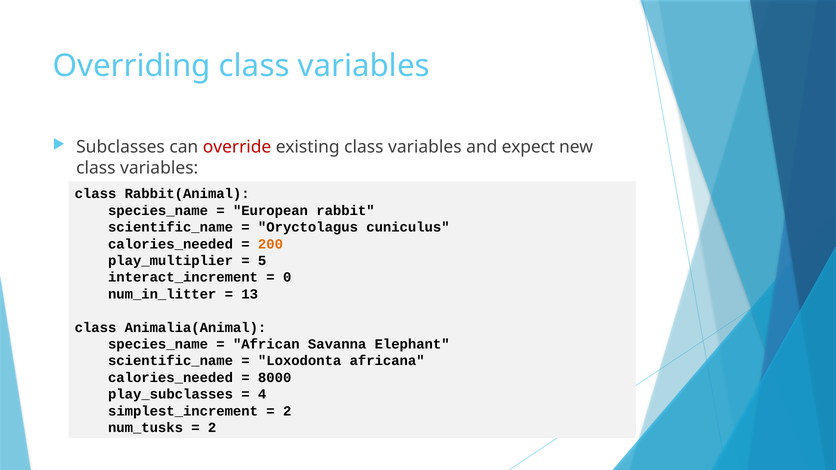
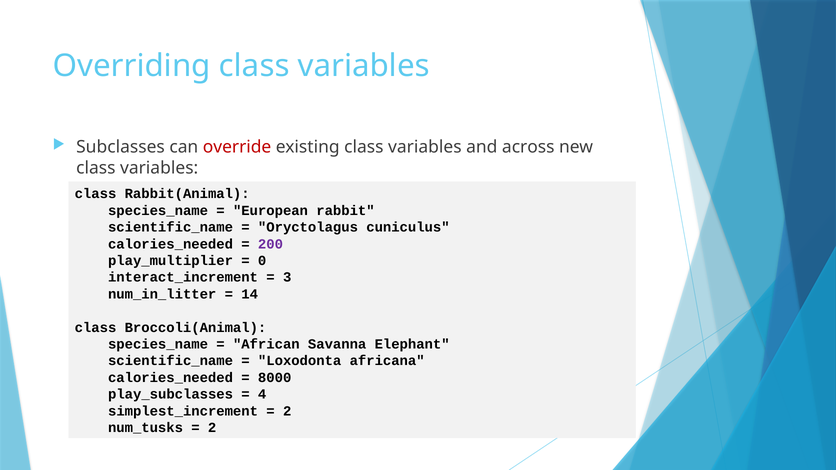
expect: expect -> across (528, 147)
200 colour: orange -> purple (270, 244)
5: 5 -> 0 (262, 261)
0: 0 -> 3 (287, 278)
13: 13 -> 14 (250, 294)
Animalia(Animal: Animalia(Animal -> Broccoli(Animal (195, 328)
